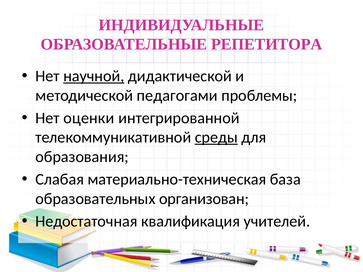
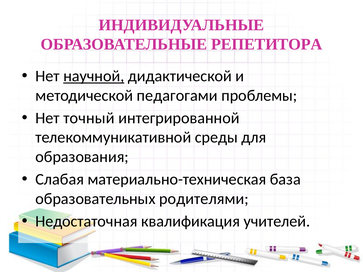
оценки: оценки -> точный (89, 118)
среды underline: present -> none (216, 138)
организован: организован -> родителями (204, 199)
